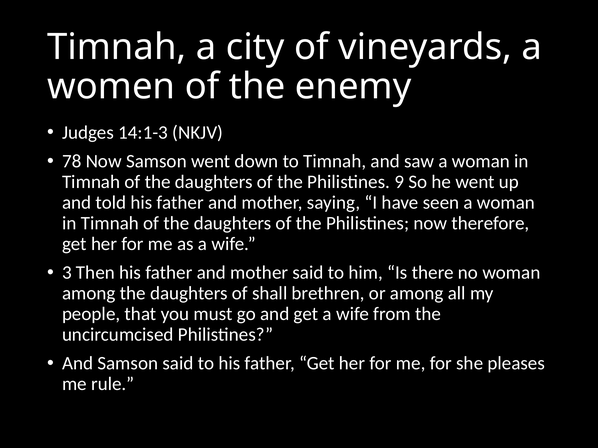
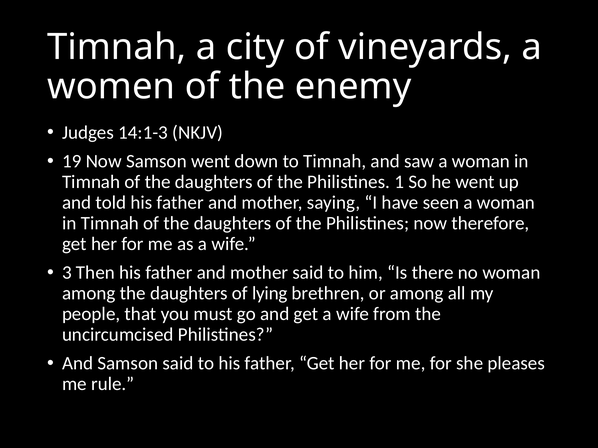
78: 78 -> 19 (72, 162)
9: 9 -> 1 (399, 182)
shall: shall -> lying (270, 294)
